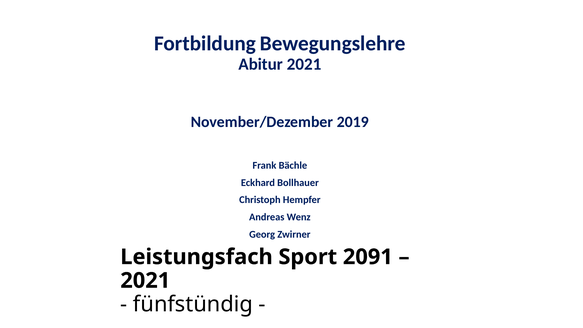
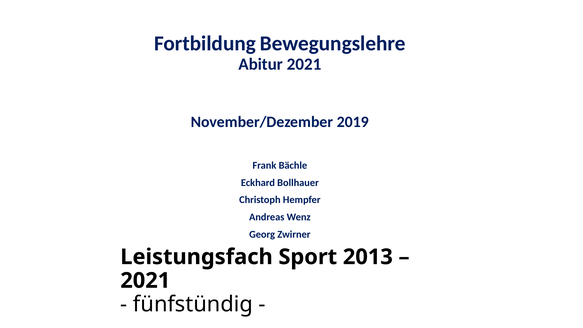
2091: 2091 -> 2013 (368, 257)
